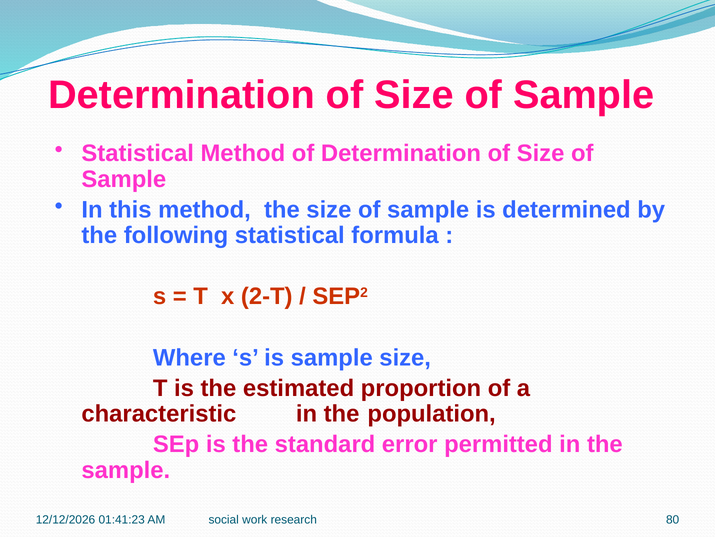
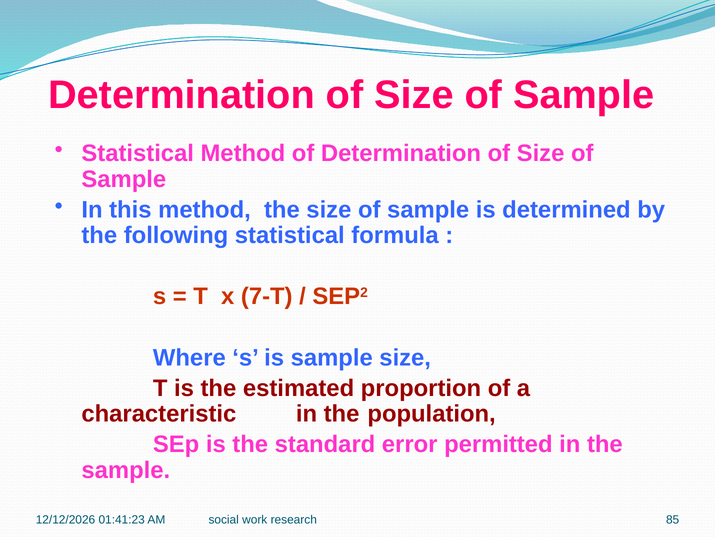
2-T: 2-T -> 7-T (267, 296)
80: 80 -> 85 (673, 519)
